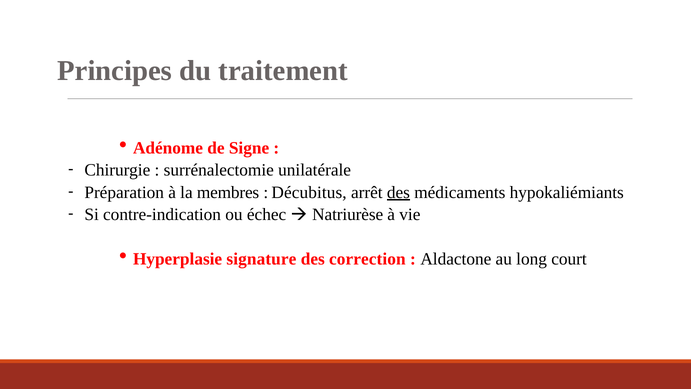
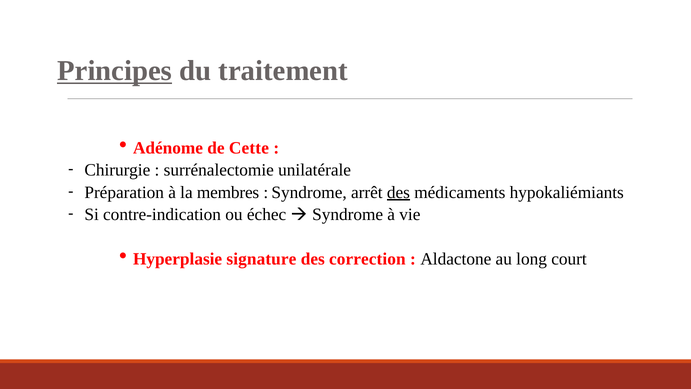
Principes underline: none -> present (115, 71)
Signe: Signe -> Cette (249, 148)
Décubitus: Décubitus -> Syndrome (309, 192)
Natriurèse: Natriurèse -> Syndrome (348, 214)
